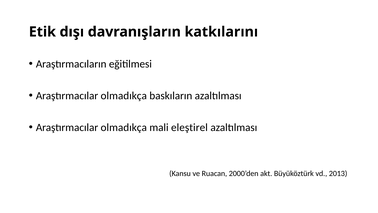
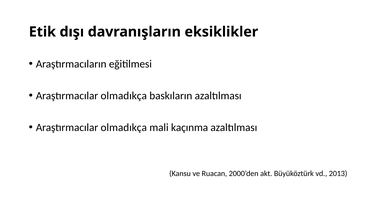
katkılarını: katkılarını -> eksiklikler (221, 32)
eleştirel: eleştirel -> kaçınma (190, 127)
